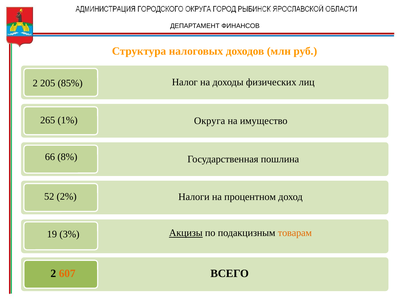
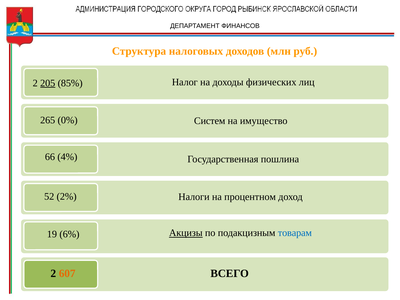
205 underline: none -> present (48, 83)
1%: 1% -> 0% (68, 120)
Округа: Округа -> Систем (210, 121)
8%: 8% -> 4% (67, 157)
товарам colour: orange -> blue (295, 233)
3%: 3% -> 6% (69, 234)
